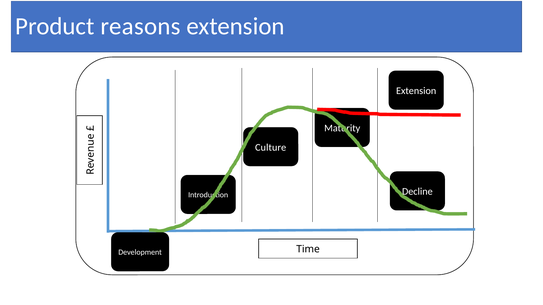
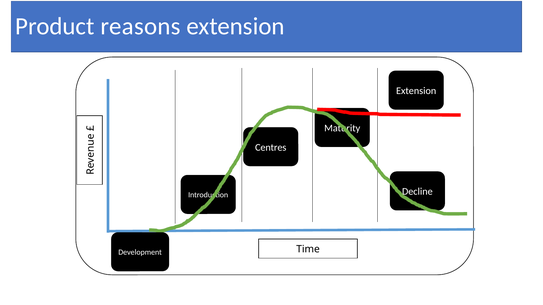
Culture: Culture -> Centres (271, 148)
